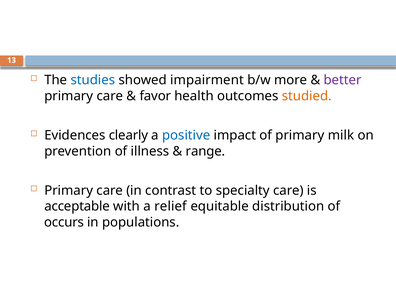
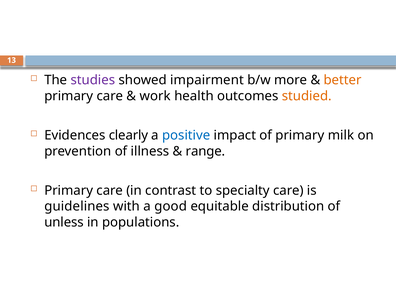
studies colour: blue -> purple (93, 80)
better colour: purple -> orange (343, 80)
favor: favor -> work (155, 96)
acceptable: acceptable -> guidelines (77, 206)
relief: relief -> good (171, 206)
occurs: occurs -> unless (64, 222)
